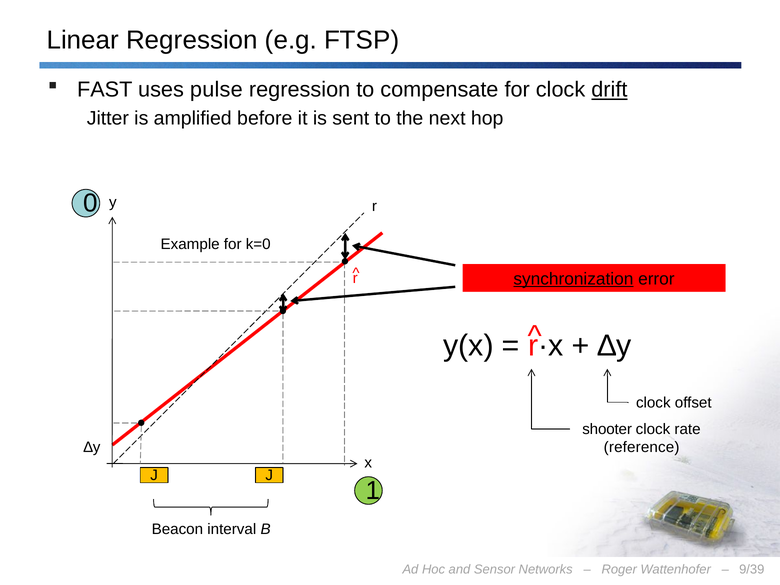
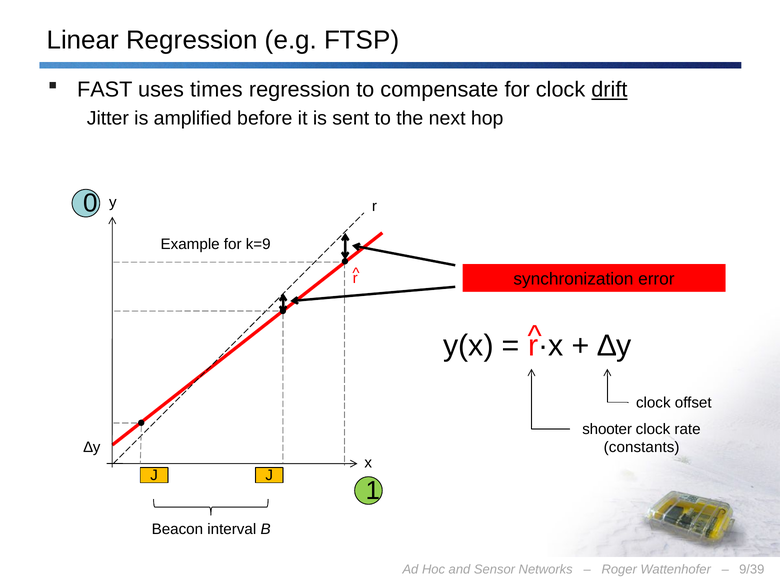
pulse: pulse -> times (216, 90)
k=0: k=0 -> k=9 (258, 244)
synchronization underline: present -> none (573, 279)
reference: reference -> constants (642, 447)
